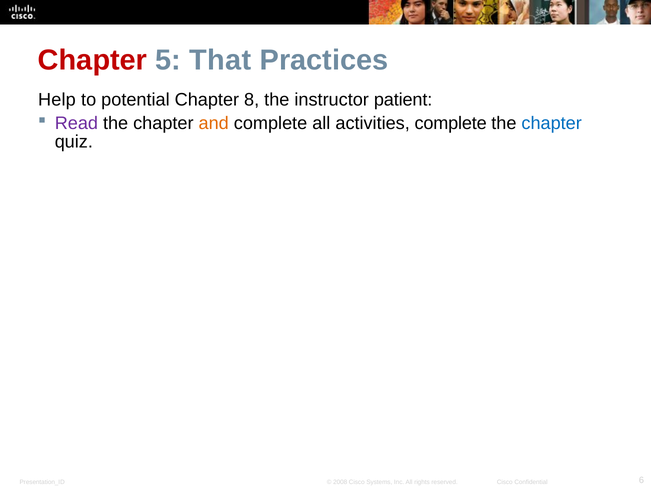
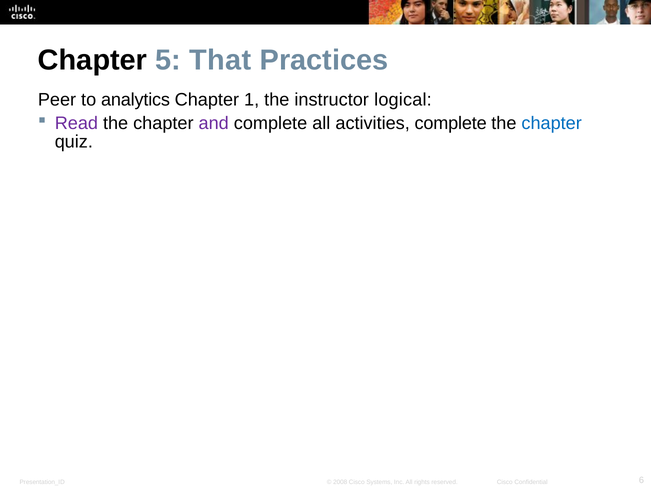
Chapter colour: red -> black (93, 60)
Help: Help -> Peer (57, 100)
potential: potential -> analytics (136, 100)
8: 8 -> 1 (252, 100)
patient: patient -> logical (403, 100)
and colour: orange -> purple (214, 124)
